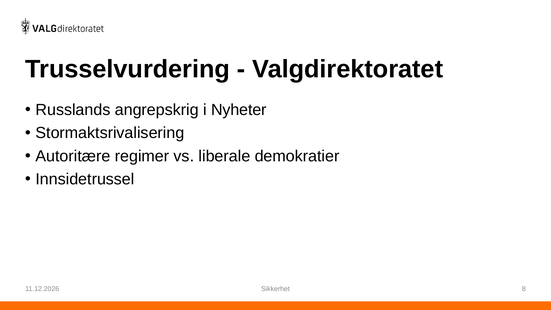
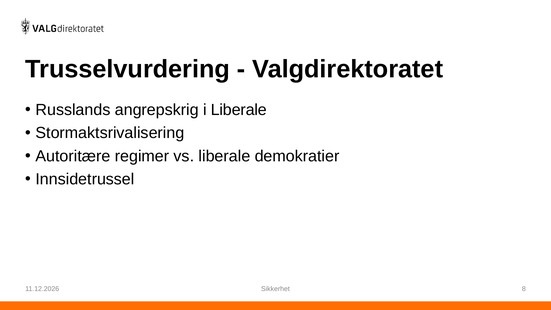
i Nyheter: Nyheter -> Liberale (239, 110)
